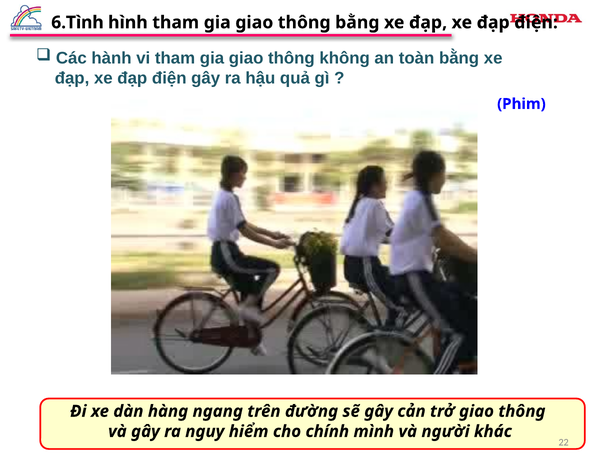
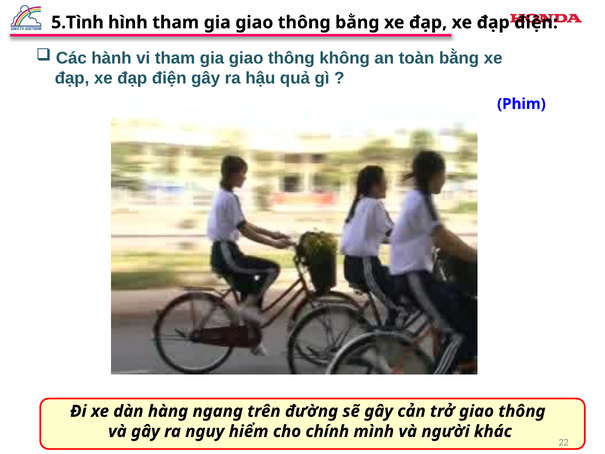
6.Tình: 6.Tình -> 5.Tình (77, 22)
